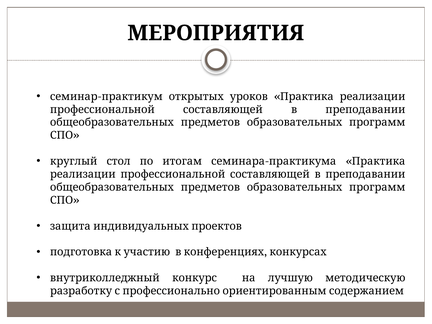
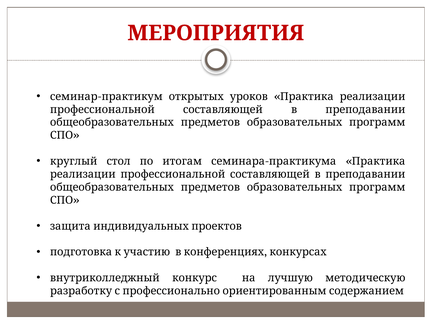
МЕРОПРИЯТИЯ colour: black -> red (216, 33)
